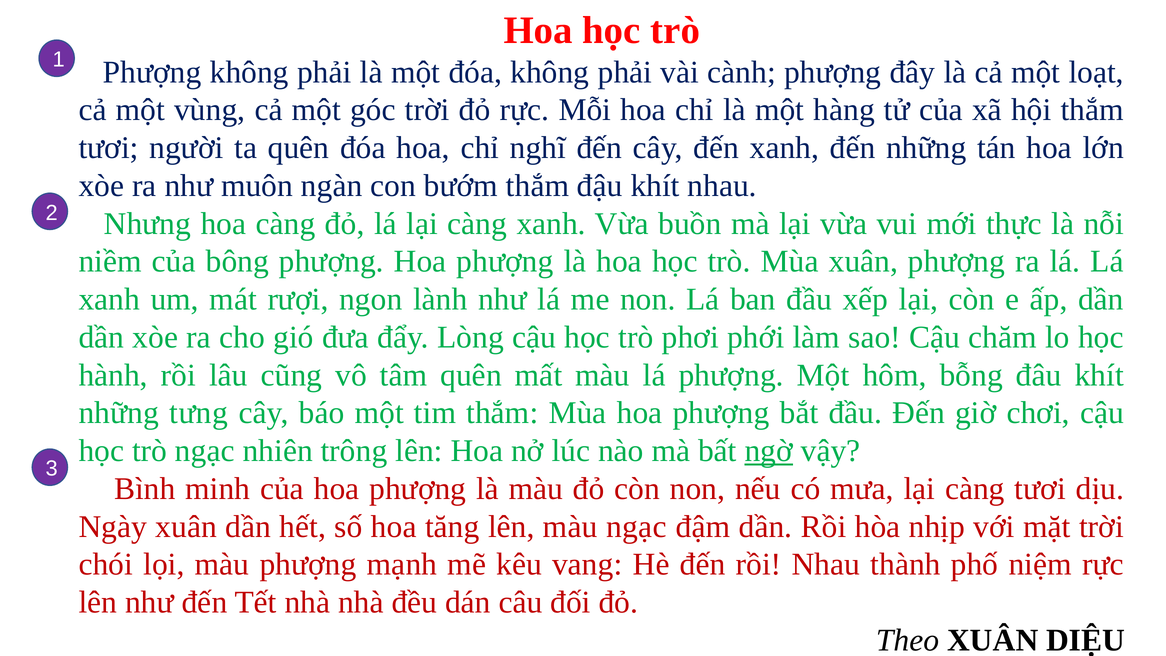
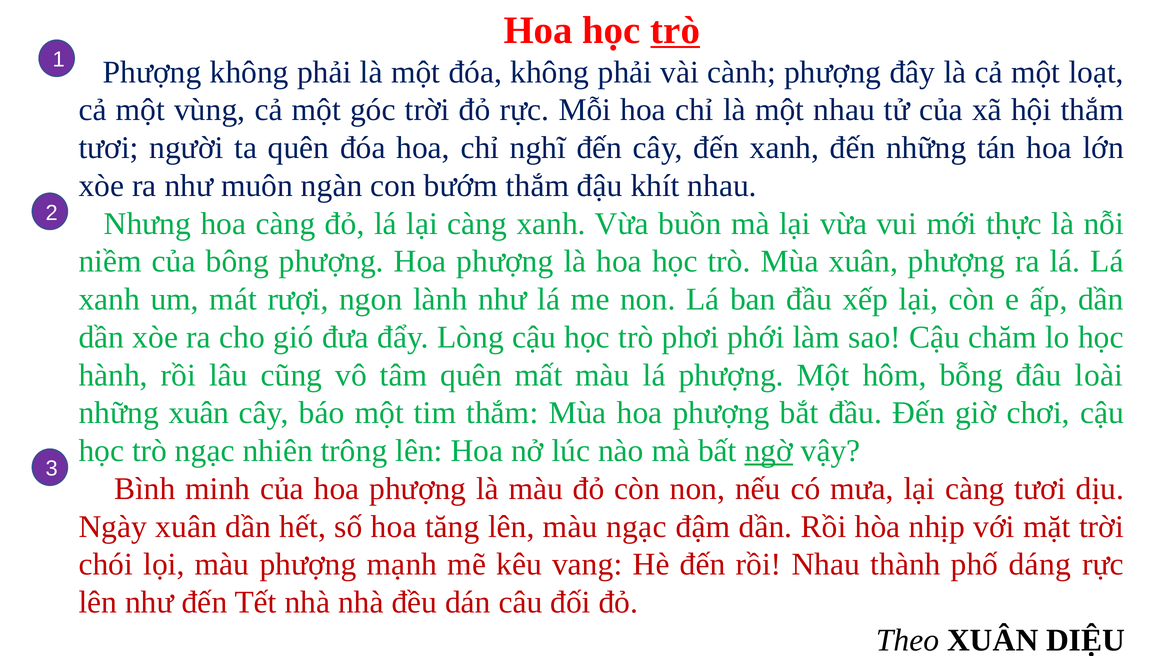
trò underline: none -> present (675, 30)
một hàng: hàng -> nhau (844, 110)
đâu khít: khít -> loài (1099, 375)
những tưng: tưng -> xuân (199, 413)
niệm: niệm -> dáng (1040, 564)
